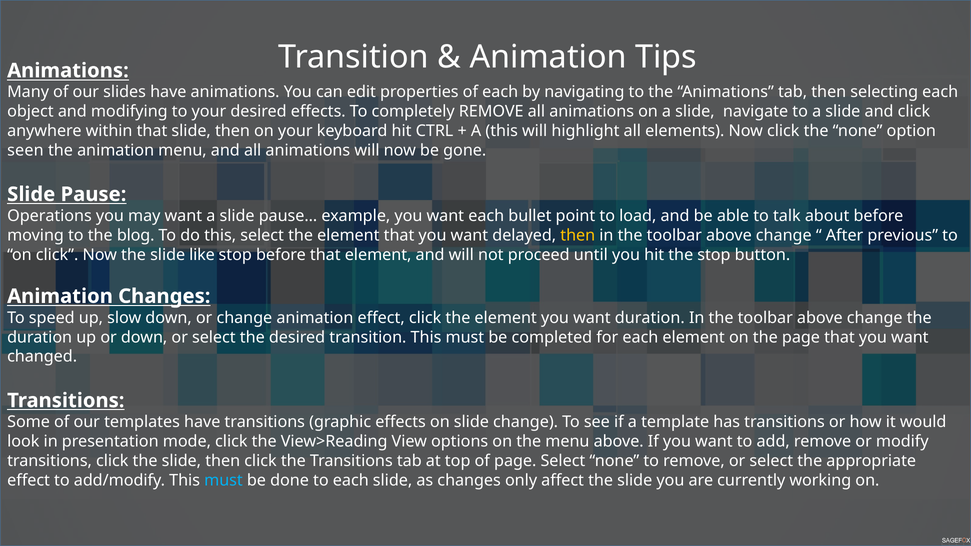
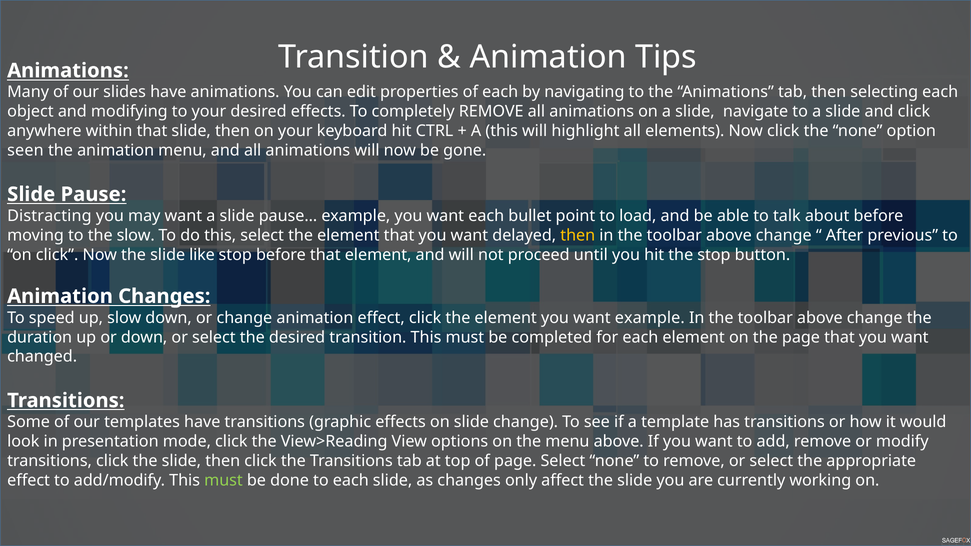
Operations: Operations -> Distracting (49, 216)
the blog: blog -> slow (136, 235)
want duration: duration -> example (650, 318)
must colour: light blue -> light green (223, 480)
